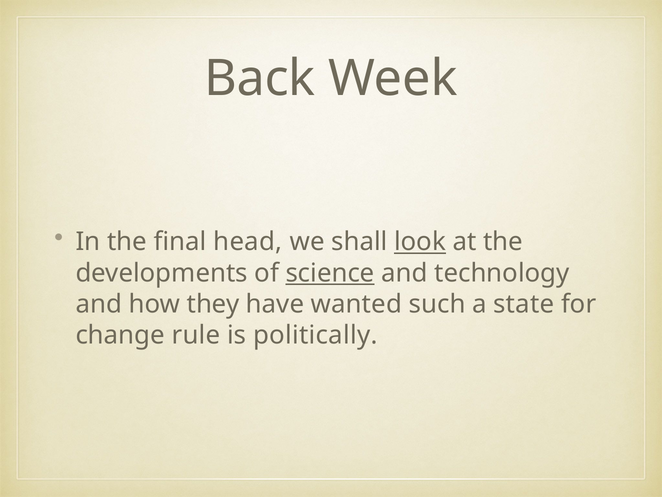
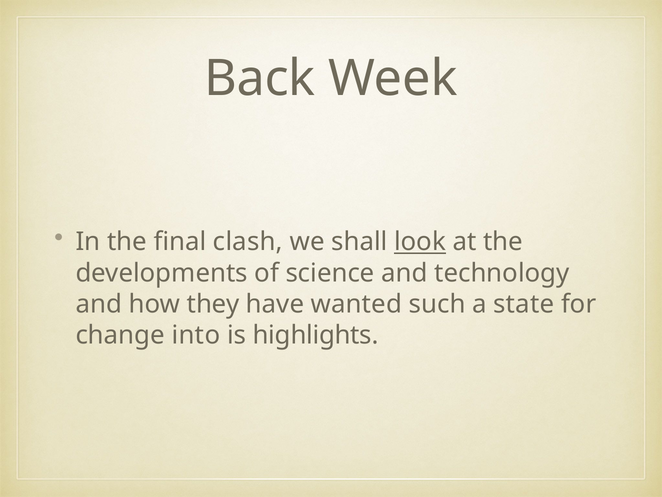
head: head -> clash (248, 242)
science underline: present -> none (330, 273)
rule: rule -> into (196, 335)
politically: politically -> highlights (316, 335)
